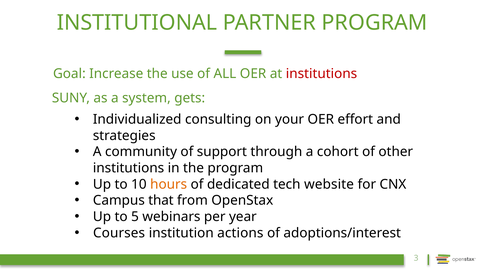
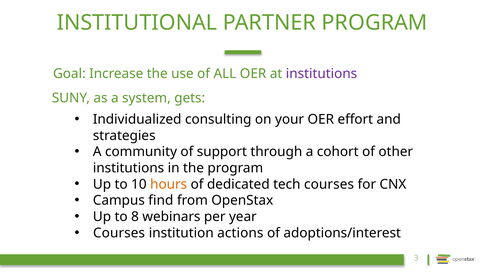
institutions colour: red -> purple (321, 74)
tech website: website -> courses (329, 184)
that: that -> find (161, 200)
5: 5 -> 8 (135, 216)
